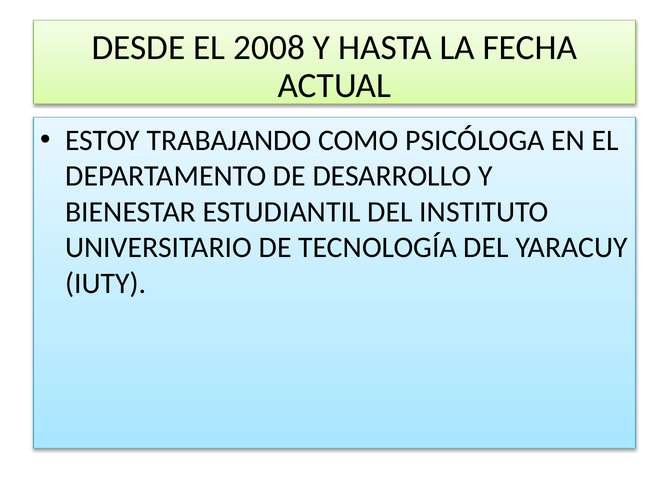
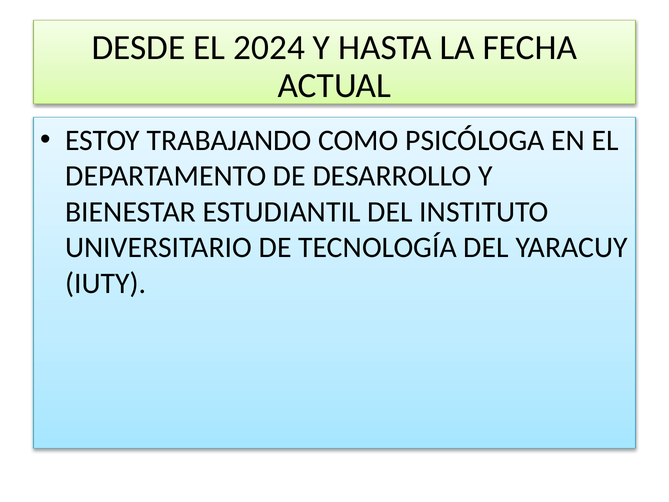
2008: 2008 -> 2024 (269, 47)
